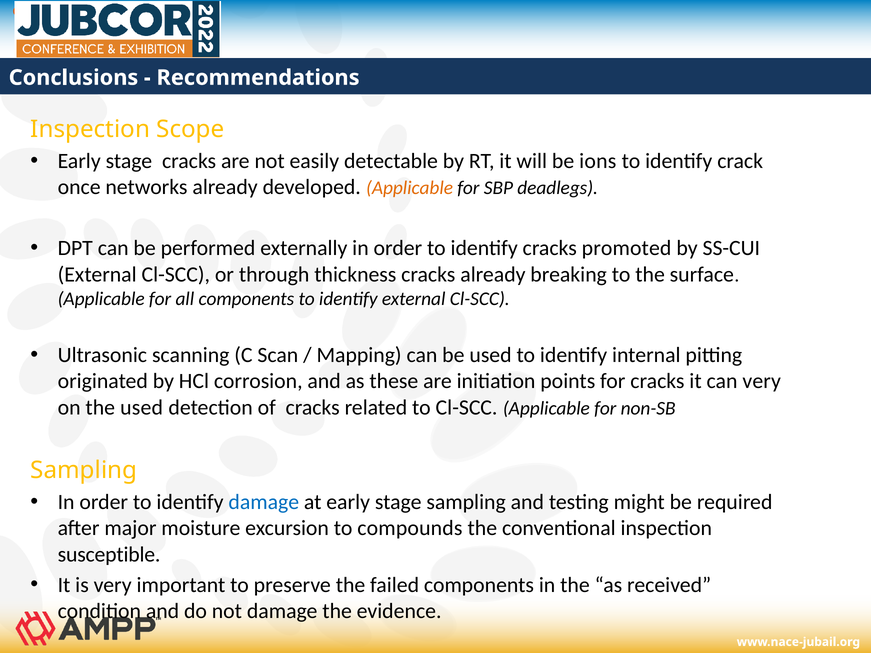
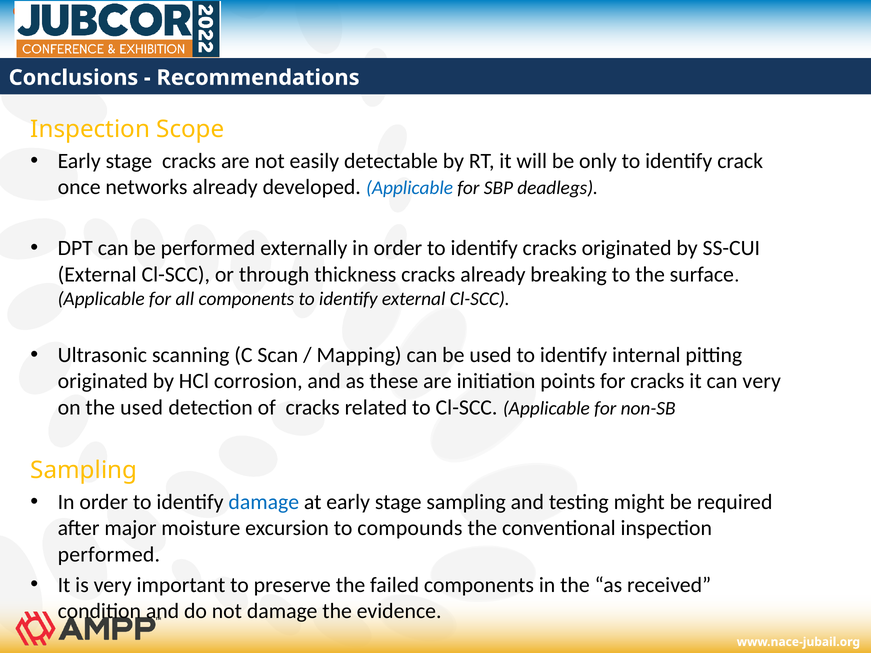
ions: ions -> only (598, 161)
Applicable colour: orange -> blue (410, 188)
cracks promoted: promoted -> originated (627, 248)
susceptible: susceptible -> performed (109, 555)
